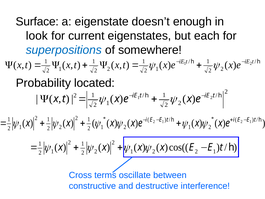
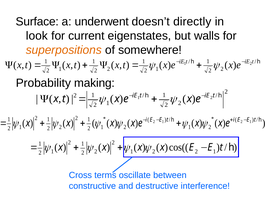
eigenstate: eigenstate -> underwent (102, 22)
enough: enough -> directly (192, 22)
each: each -> walls (207, 36)
superpositions colour: blue -> orange (64, 50)
located: located -> making (95, 83)
